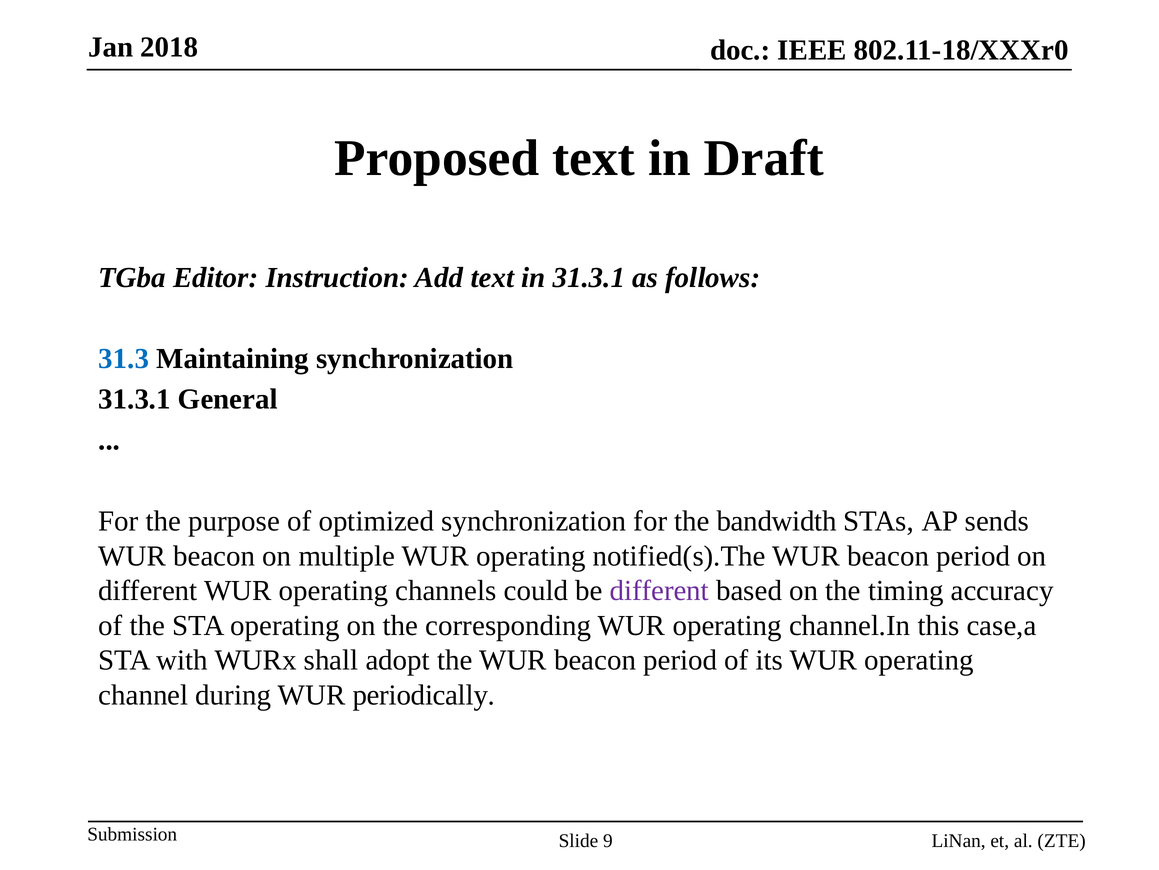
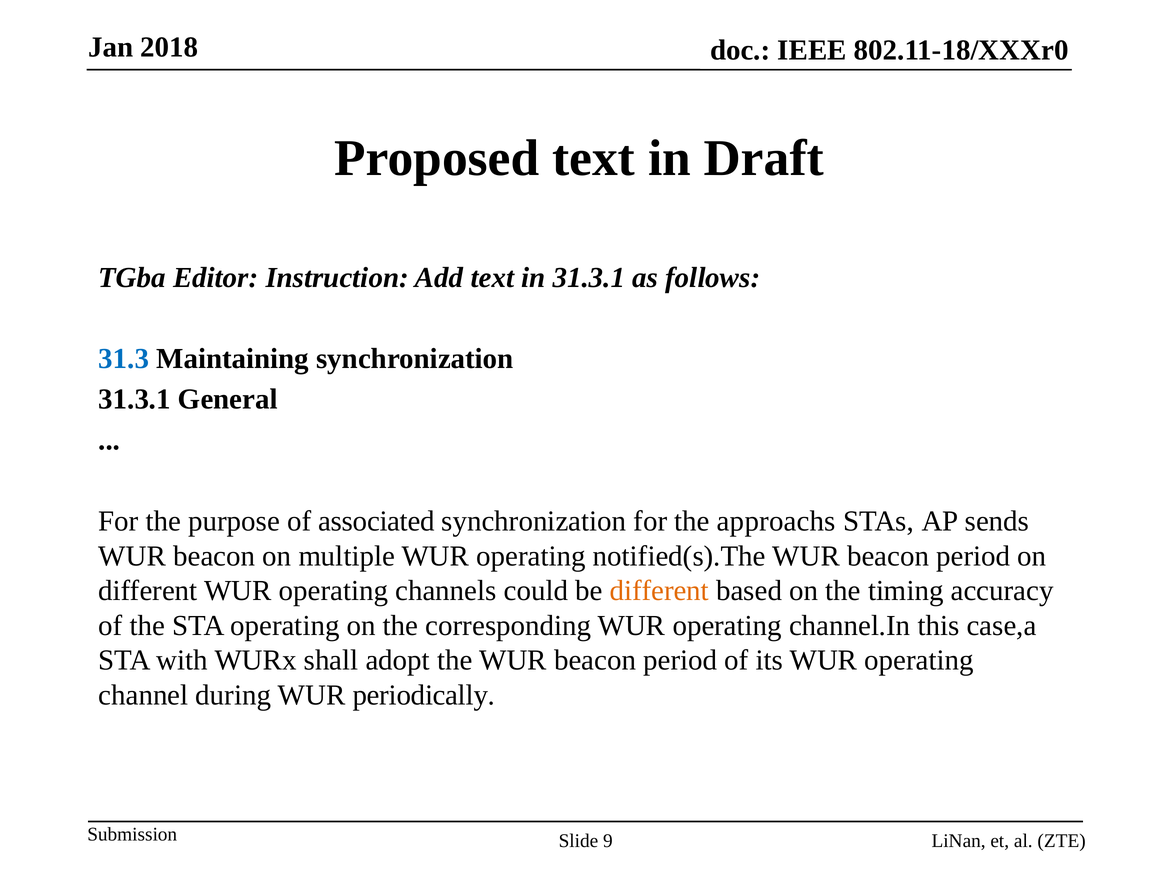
optimized: optimized -> associated (377, 521)
bandwidth: bandwidth -> approachs (776, 521)
different colour: purple -> orange (659, 590)
